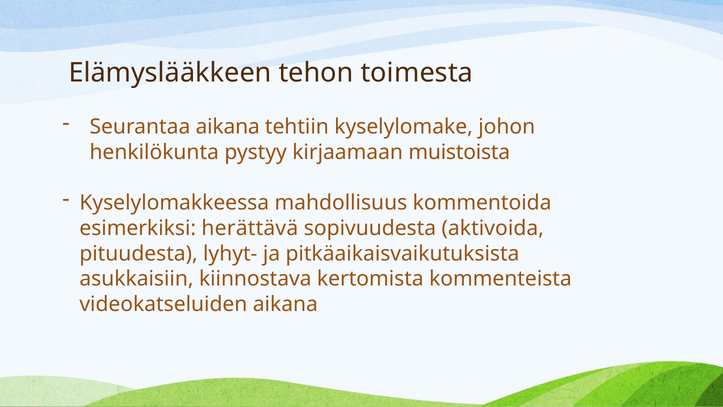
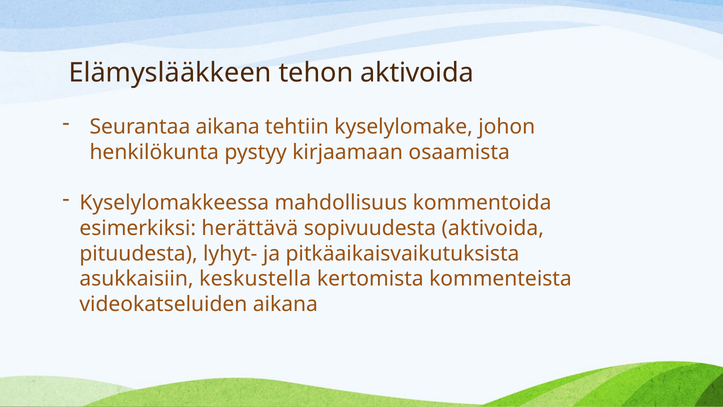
tehon toimesta: toimesta -> aktivoida (417, 73)
muistoista: muistoista -> osaamista (459, 152)
kiinnostava: kiinnostava -> keskustella (255, 279)
